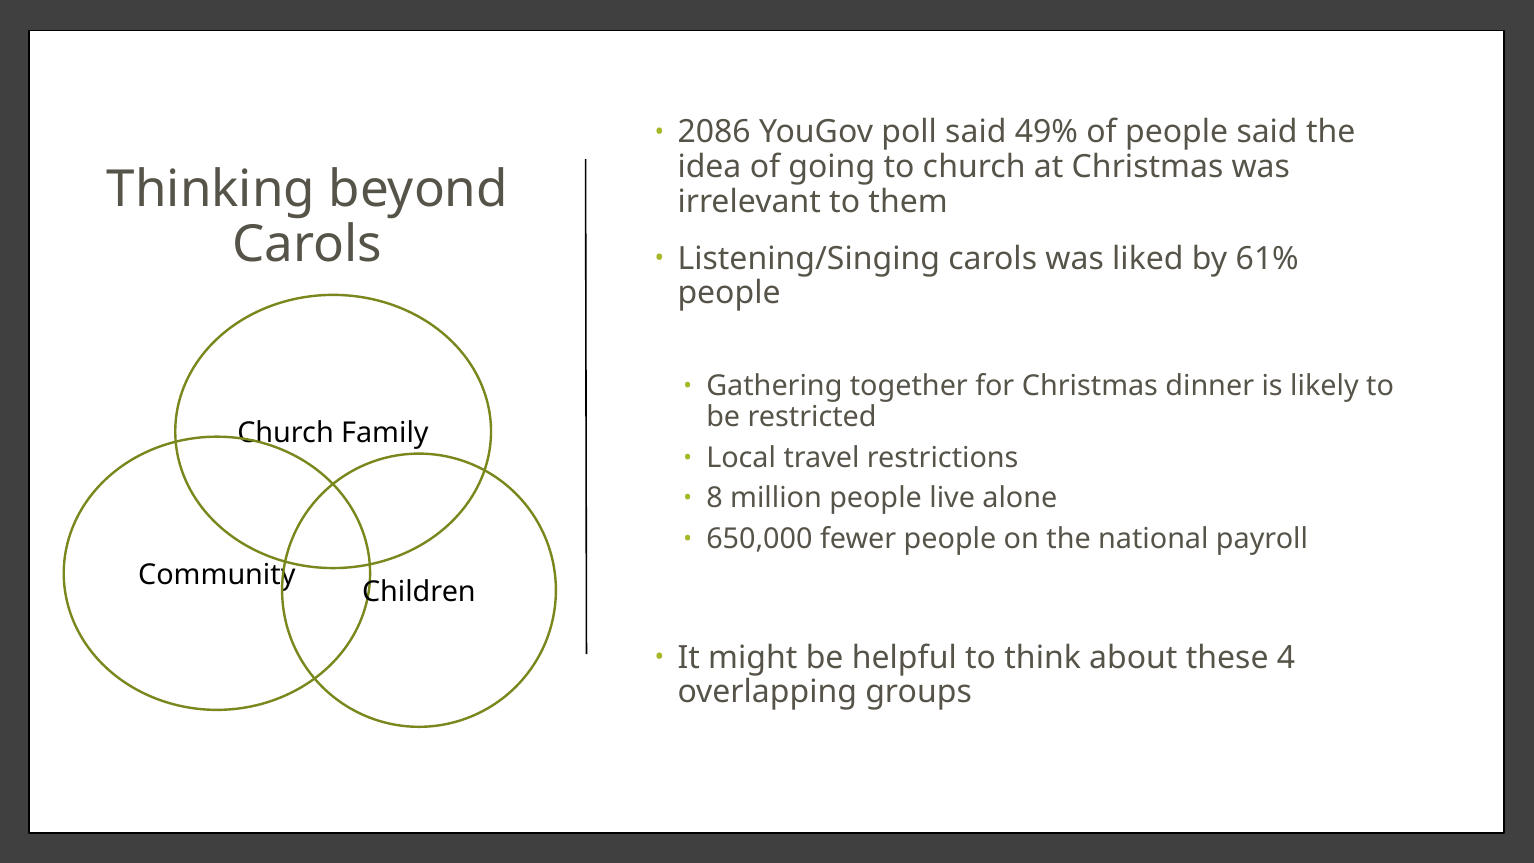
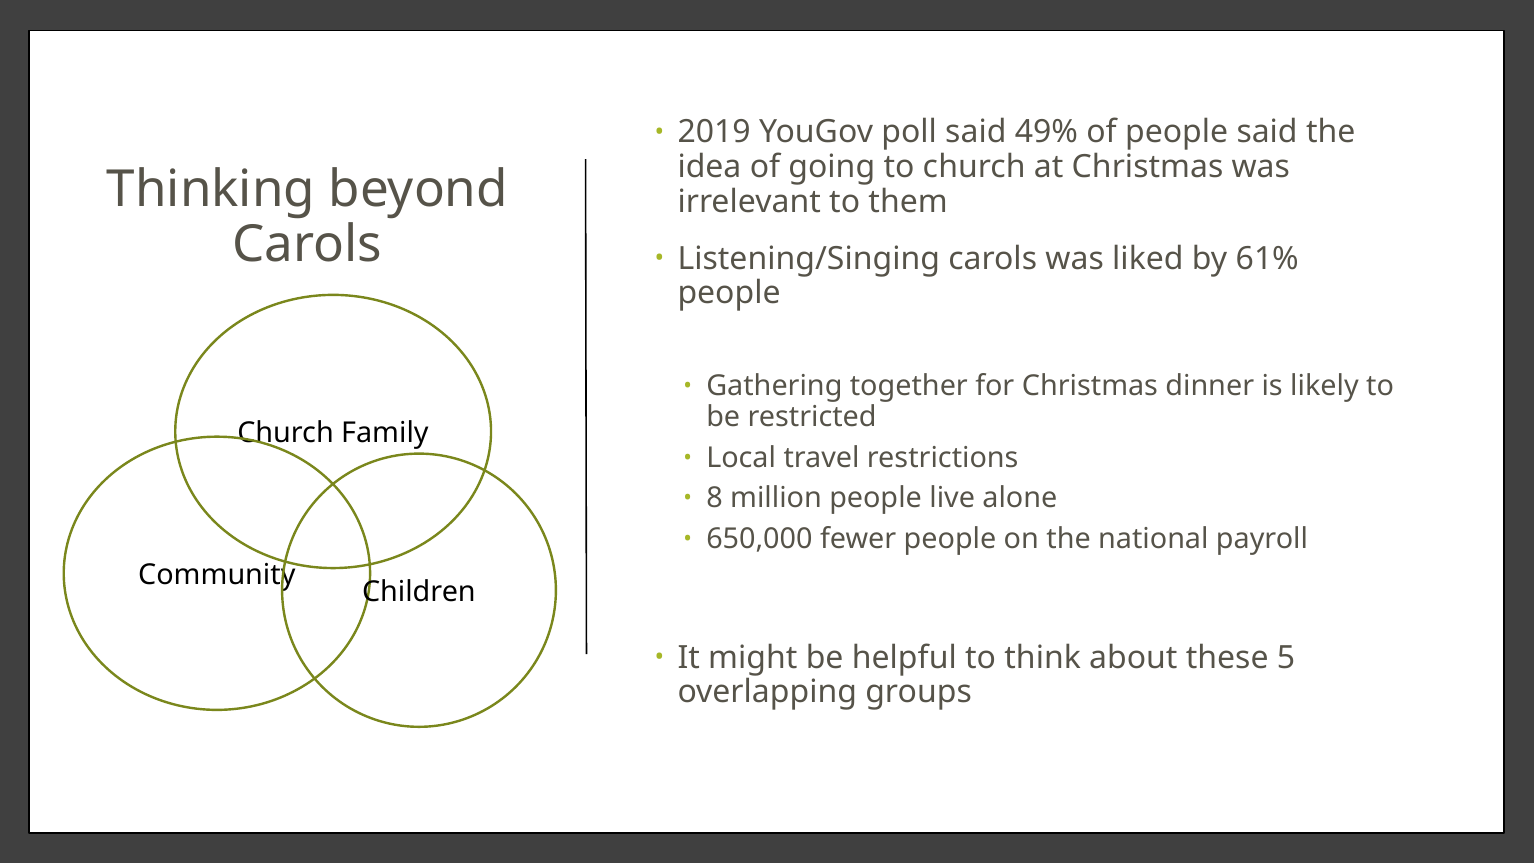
2086: 2086 -> 2019 (714, 132)
4: 4 -> 5 (1286, 658)
